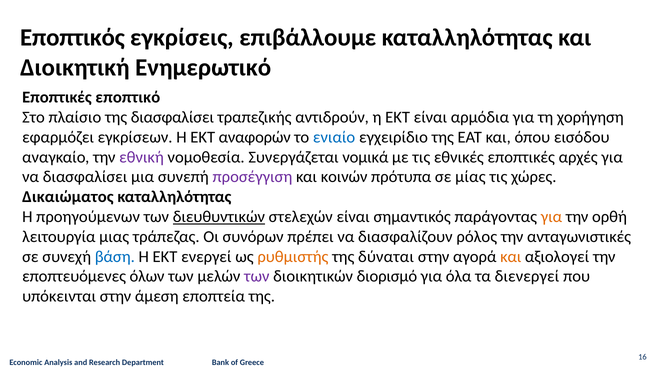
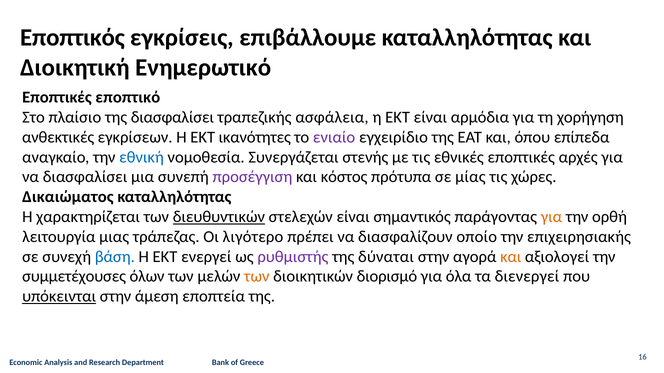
αντιδρούν: αντιδρούν -> ασφάλεια (332, 117)
εφαρμόζει: εφαρμόζει -> ανθεκτικές (58, 137)
αναφορών: αναφορών -> ικανότητες (255, 137)
ενιαίο colour: blue -> purple (334, 137)
εισόδου: εισόδου -> επίπεδα (582, 137)
εθνική colour: purple -> blue (142, 157)
νομικά: νομικά -> στενής (365, 157)
κοινών: κοινών -> κόστος (344, 177)
προηγούμενων: προηγούμενων -> χαρακτηρίζεται (88, 217)
συνόρων: συνόρων -> λιγότερο (253, 237)
ρόλος: ρόλος -> οποίο (477, 237)
ανταγωνιστικές: ανταγωνιστικές -> επιχειρησιακής (579, 237)
ρυθμιστής colour: orange -> purple (293, 257)
εποπτευόμενες: εποπτευόμενες -> συμμετέχουσες (74, 277)
των colour: purple -> orange (257, 277)
υπόκεινται underline: none -> present (59, 297)
